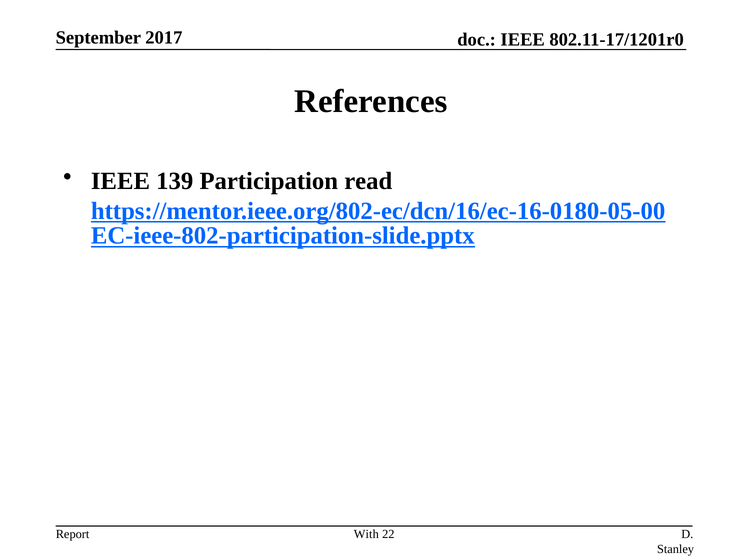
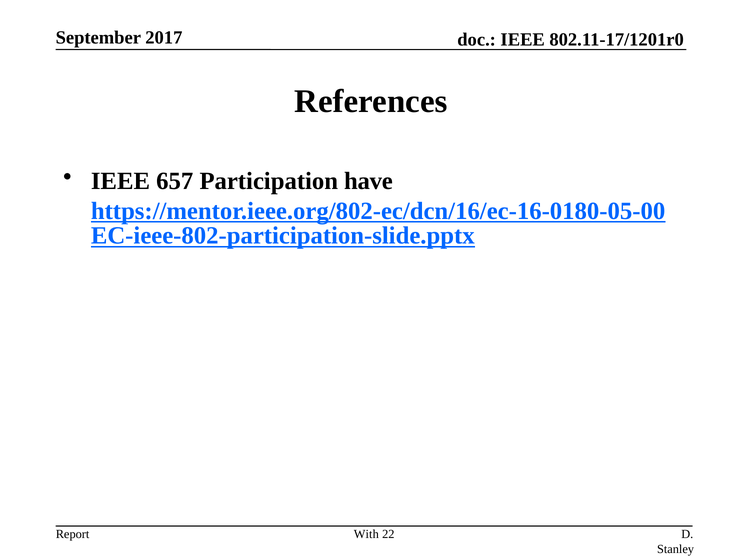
139: 139 -> 657 (175, 181)
read: read -> have (368, 181)
